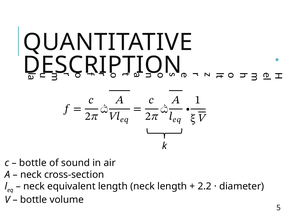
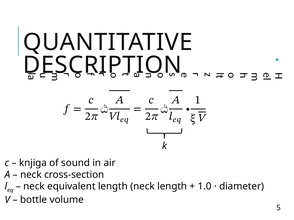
bottle: bottle -> knjiga (33, 163)
2.2: 2.2 -> 1.0 (205, 187)
